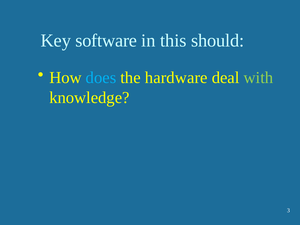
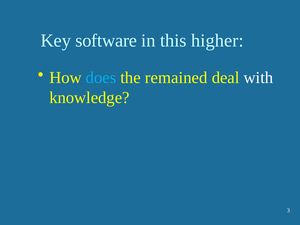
should: should -> higher (217, 40)
hardware: hardware -> remained (176, 78)
with colour: light green -> white (258, 78)
